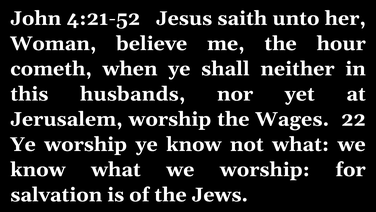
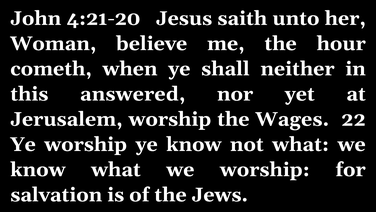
4:21-52: 4:21-52 -> 4:21-20 (103, 18)
husbands: husbands -> answered (133, 94)
